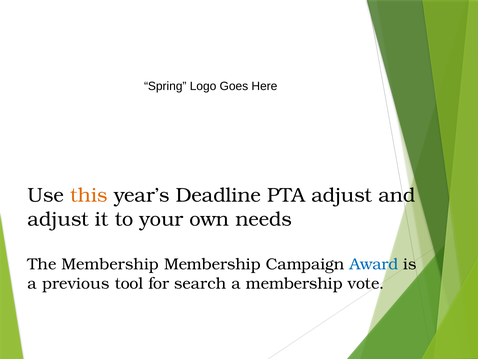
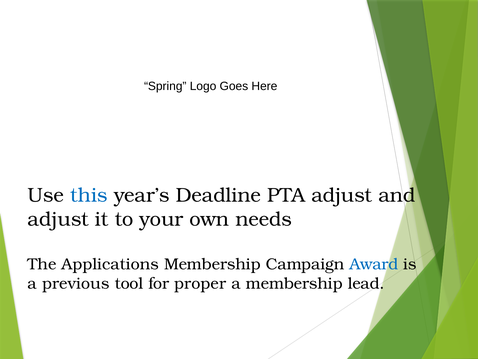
this colour: orange -> blue (89, 195)
The Membership: Membership -> Applications (110, 264)
search: search -> proper (200, 283)
vote: vote -> lead (366, 283)
